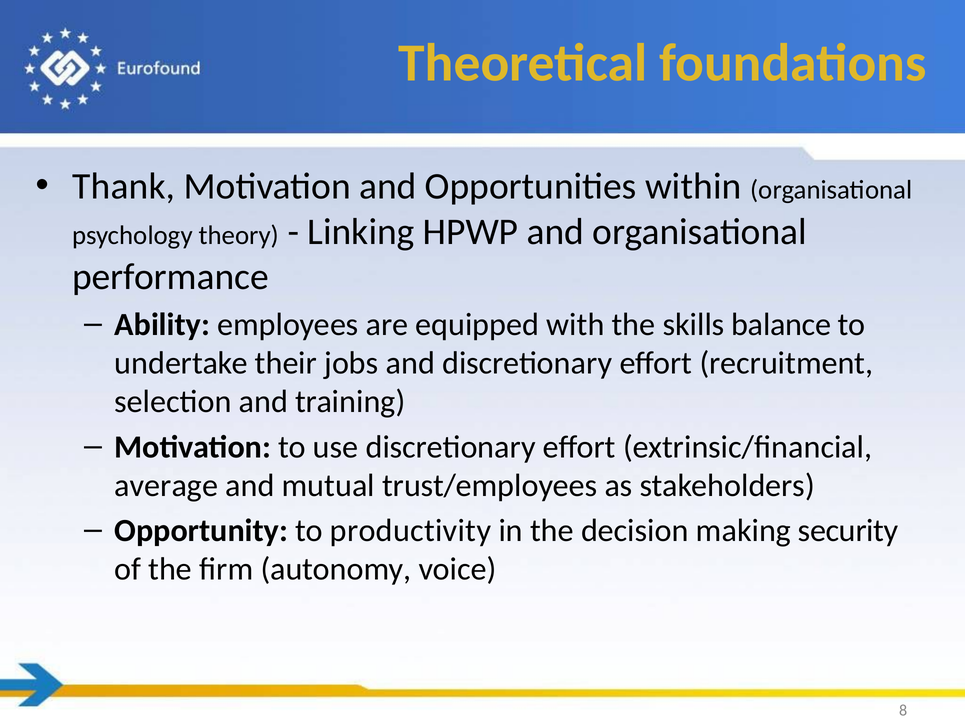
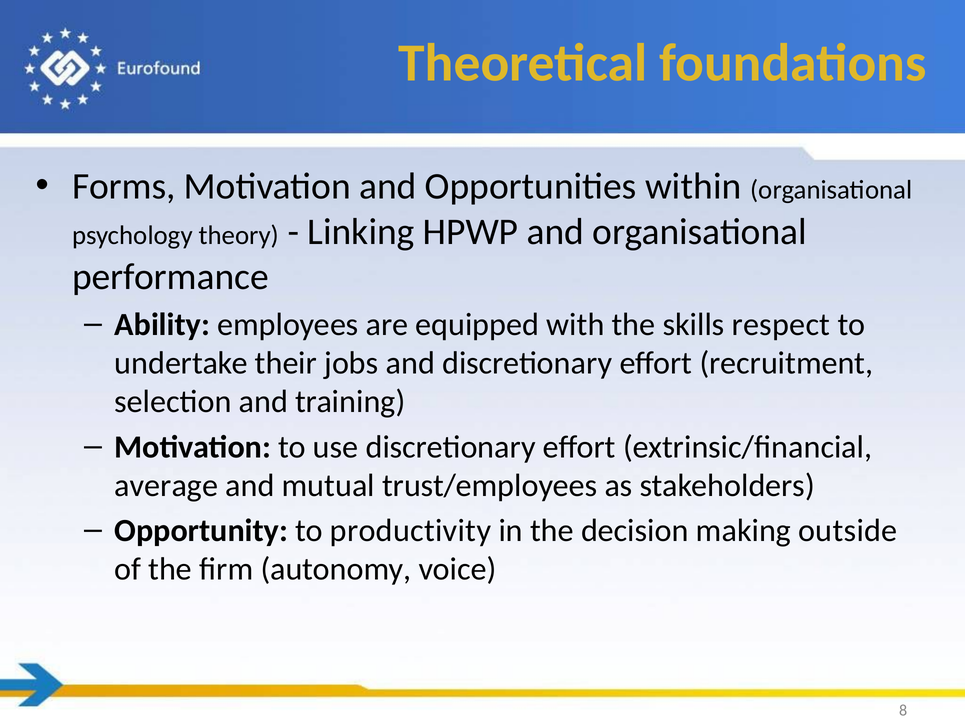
Thank: Thank -> Forms (124, 187)
balance: balance -> respect (781, 325)
security: security -> outside (848, 530)
